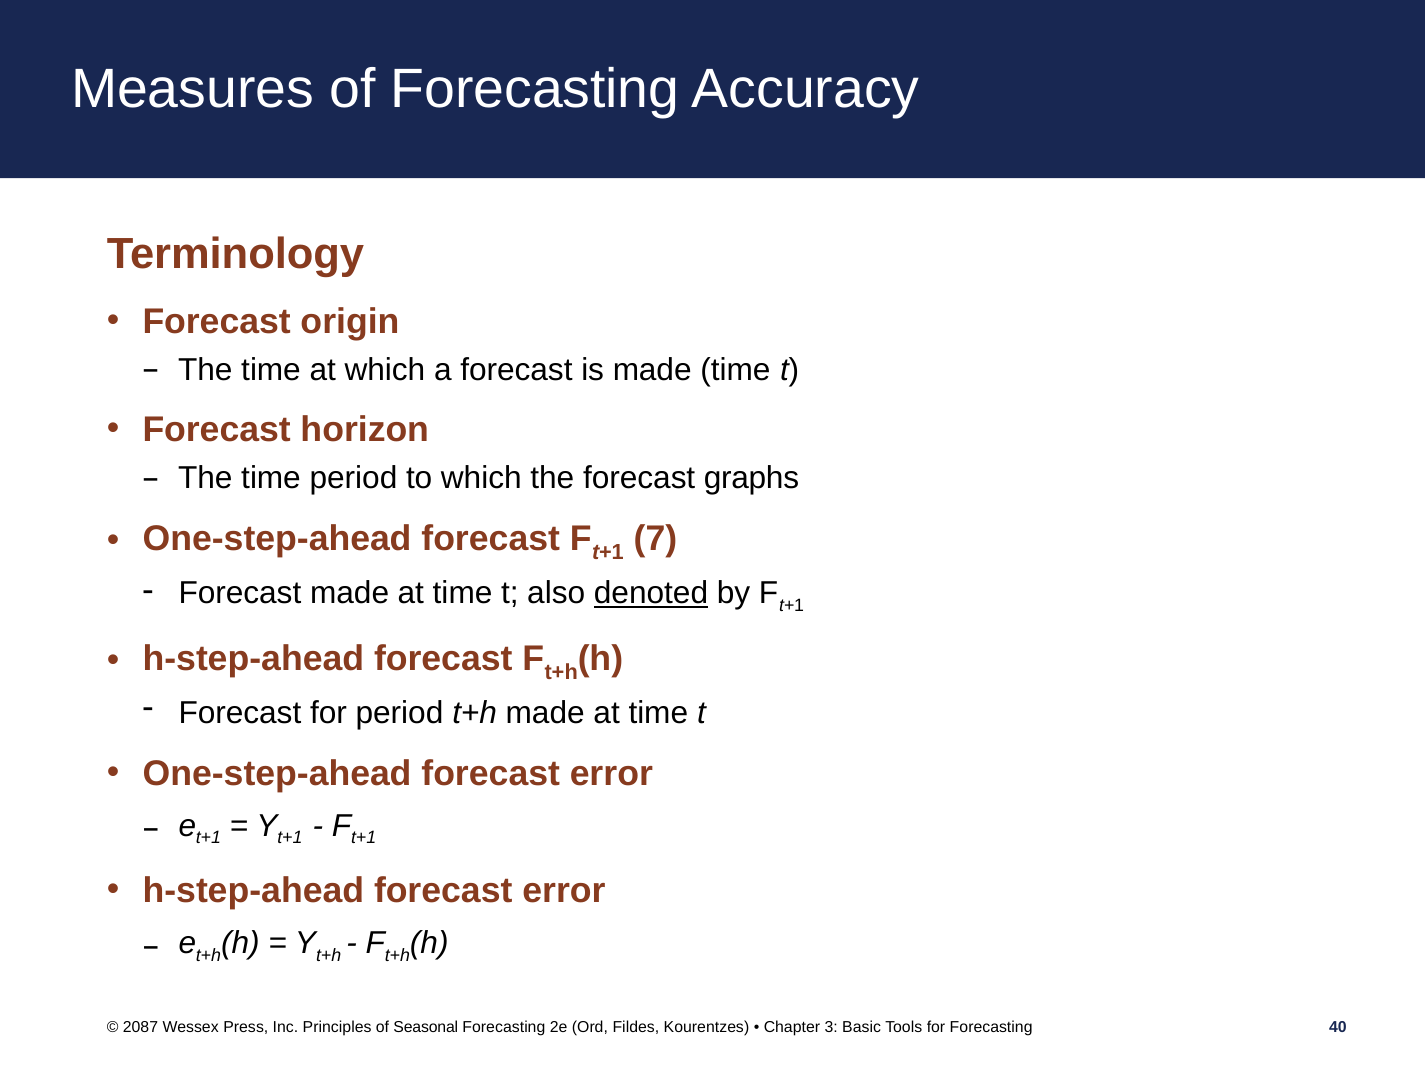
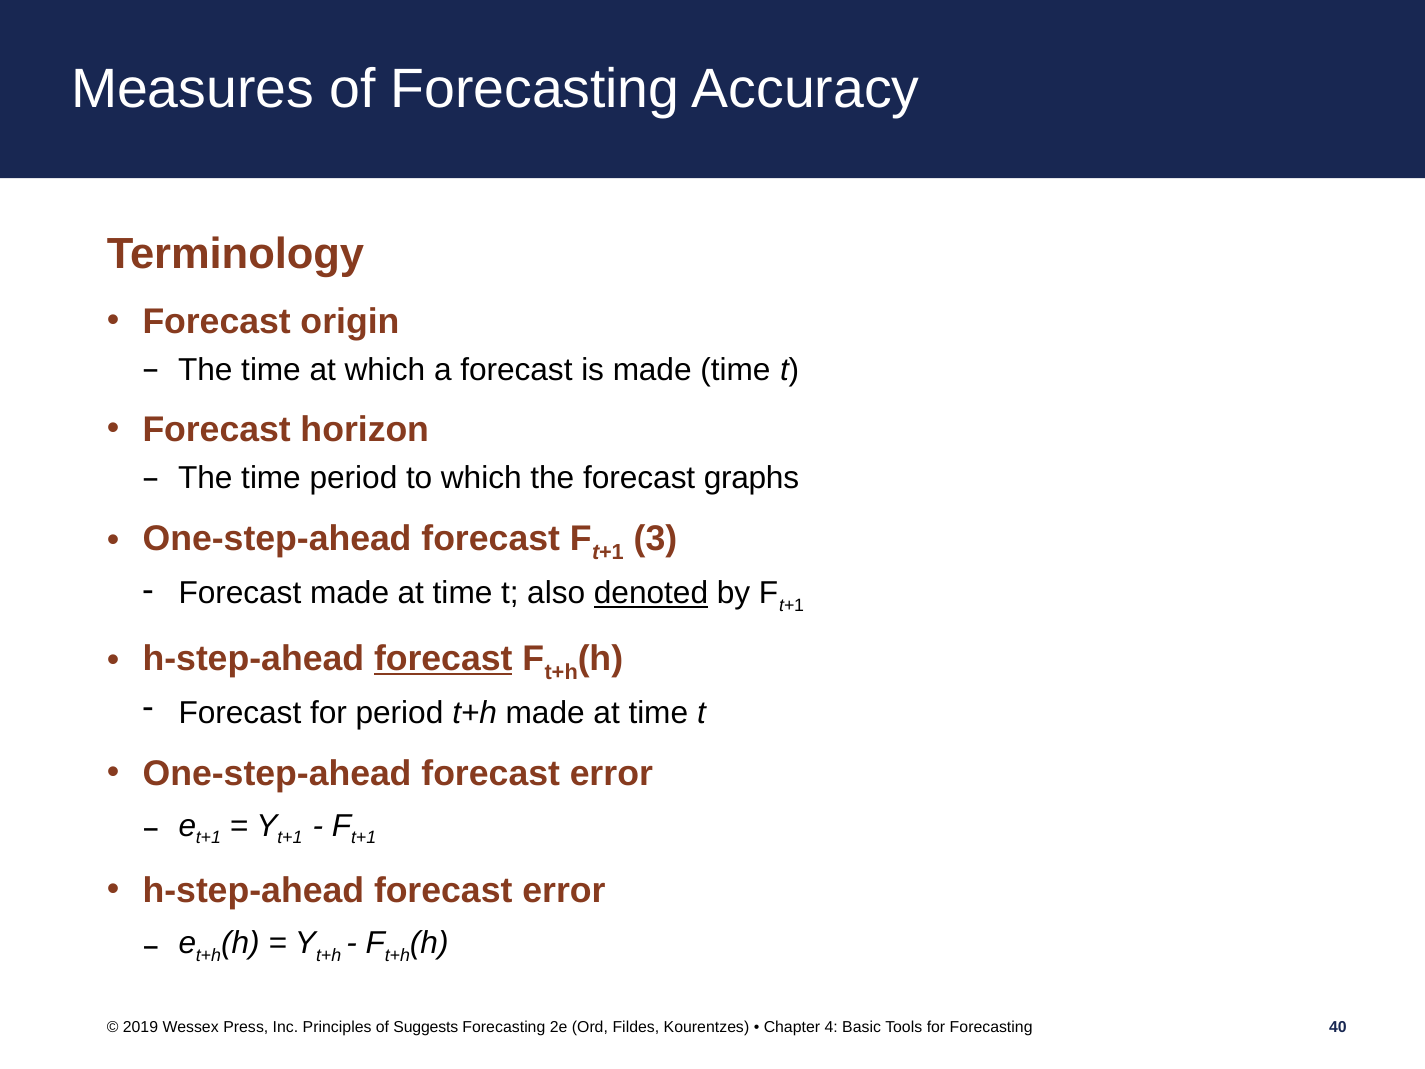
7: 7 -> 3 (655, 538)
forecast underline: none -> present (443, 658)
2087: 2087 -> 2019 (140, 1028)
Seasonal: Seasonal -> Suggests (426, 1028)
3: 3 -> 4 (831, 1028)
